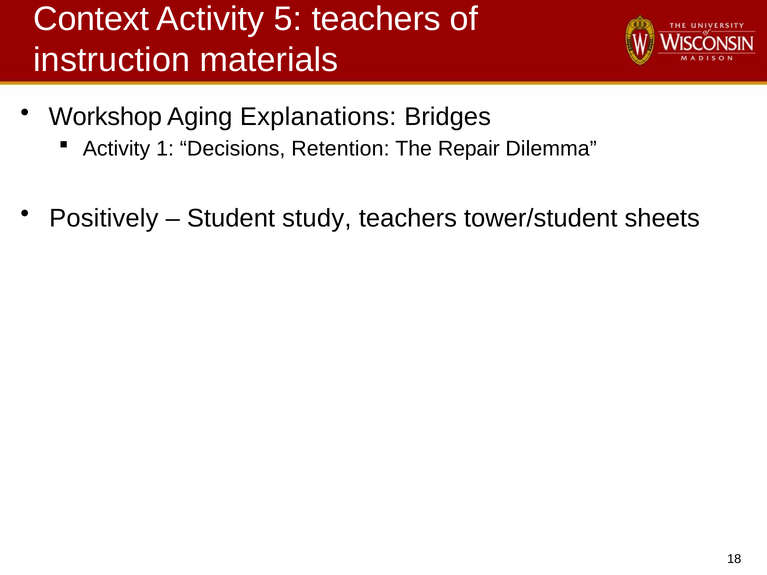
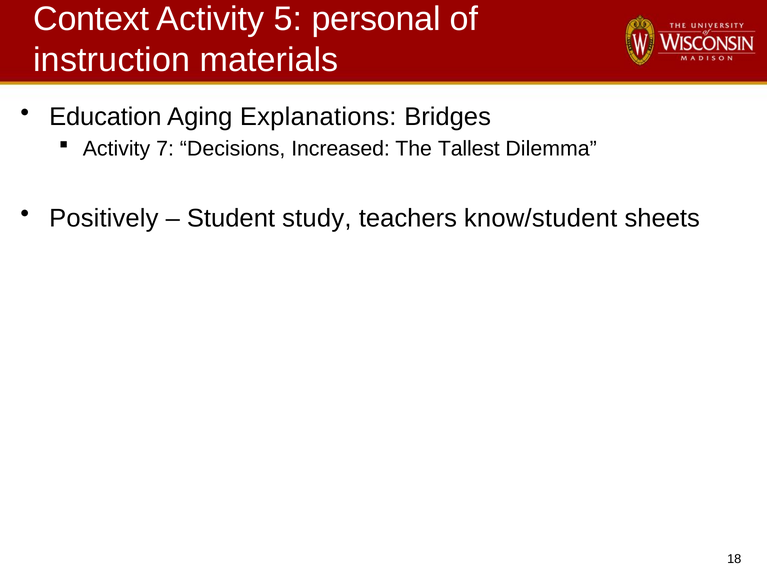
5 teachers: teachers -> personal (376, 19)
Workshop: Workshop -> Education (105, 117)
1: 1 -> 7 (165, 149)
Retention: Retention -> Increased (341, 149)
Repair: Repair -> Tallest (469, 149)
tower/student: tower/student -> know/student (541, 218)
